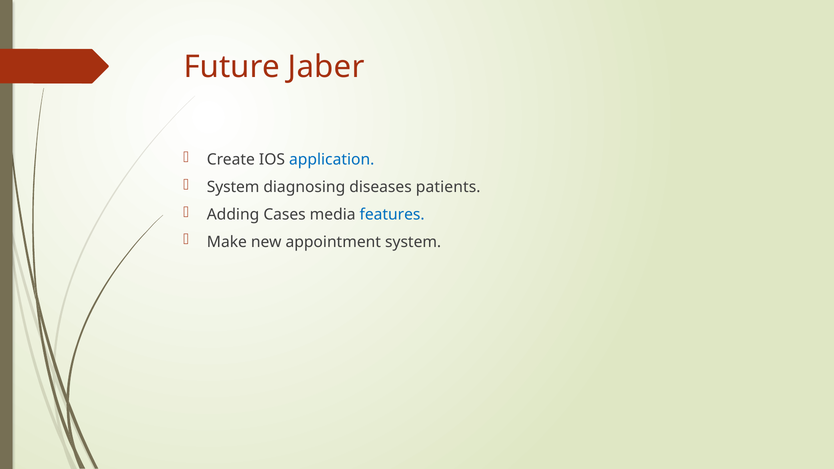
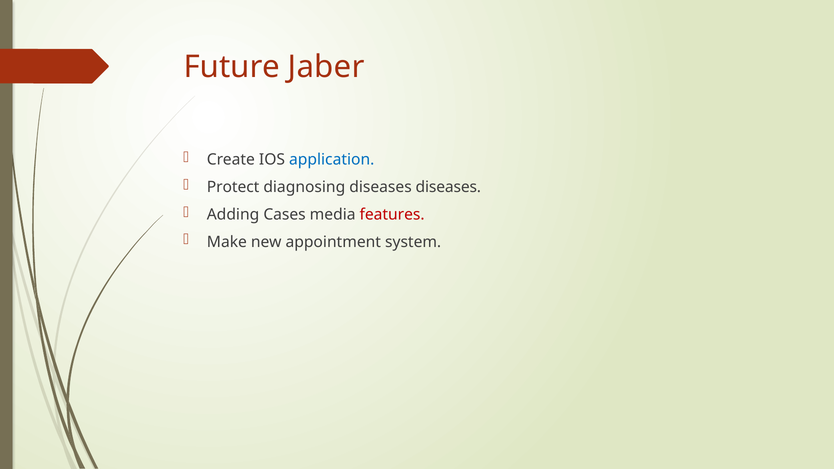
System: System -> Protect (233, 187)
diseases patients: patients -> diseases (448, 187)
features colour: blue -> red (392, 214)
